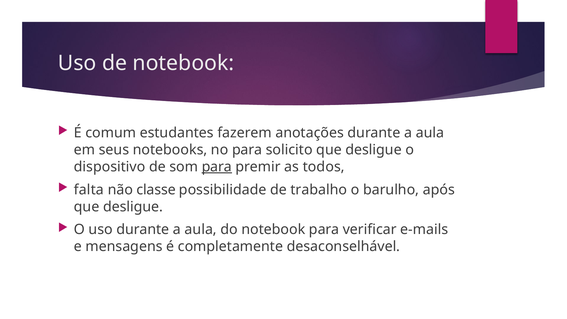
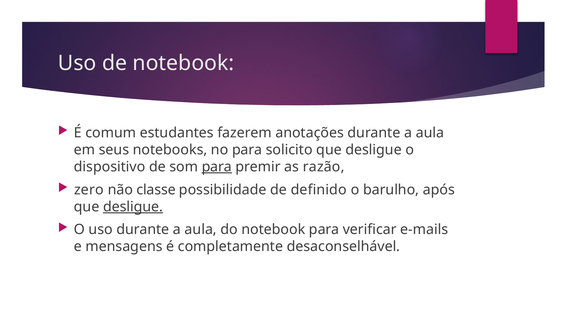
todos: todos -> razão (324, 167)
falta: falta -> zero (89, 190)
trabalho: trabalho -> definido (319, 190)
desligue underline: none -> present (133, 207)
